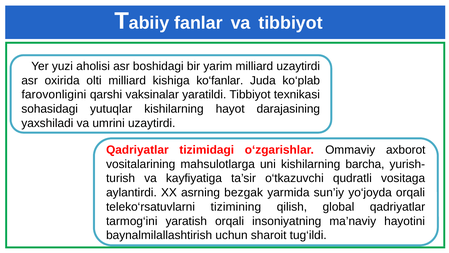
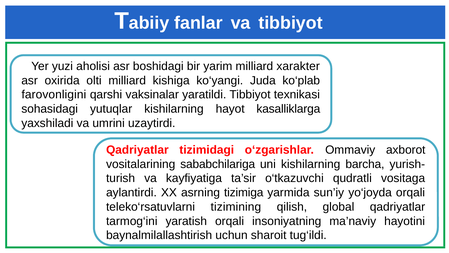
milliard uzaytirdi: uzaytirdi -> xarakter (298, 66)
ko‘fanlar: ko‘fanlar -> ko‘yangi (220, 80)
darajasining: darajasining -> kasalliklarga (288, 109)
mahsulotlarga: mahsulotlarga -> sababchilariga (218, 164)
bezgak: bezgak -> tizimiga (244, 192)
